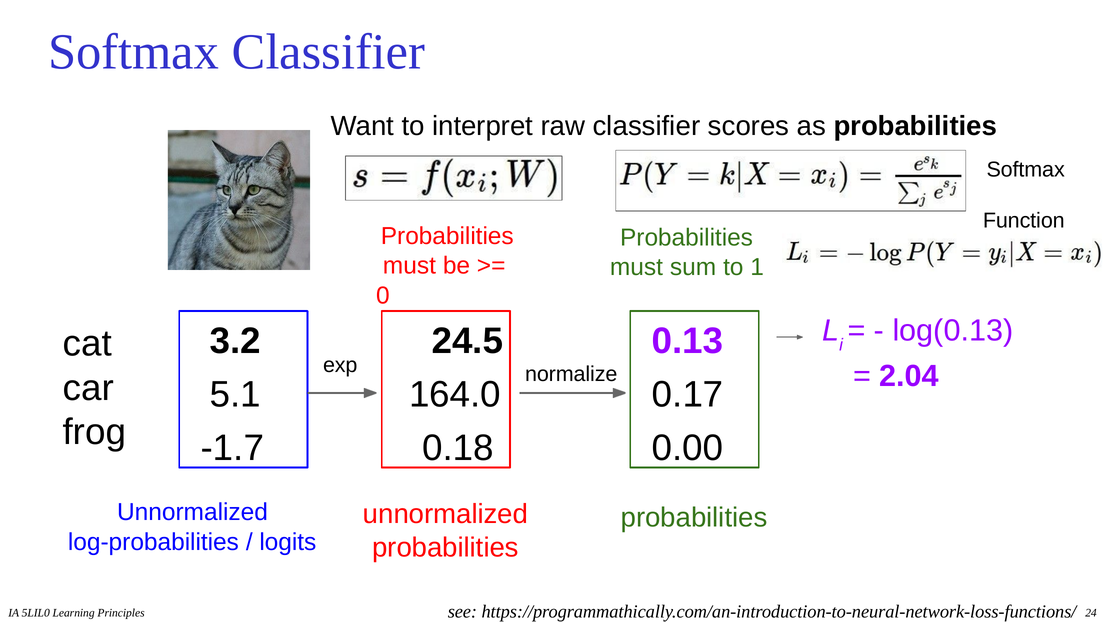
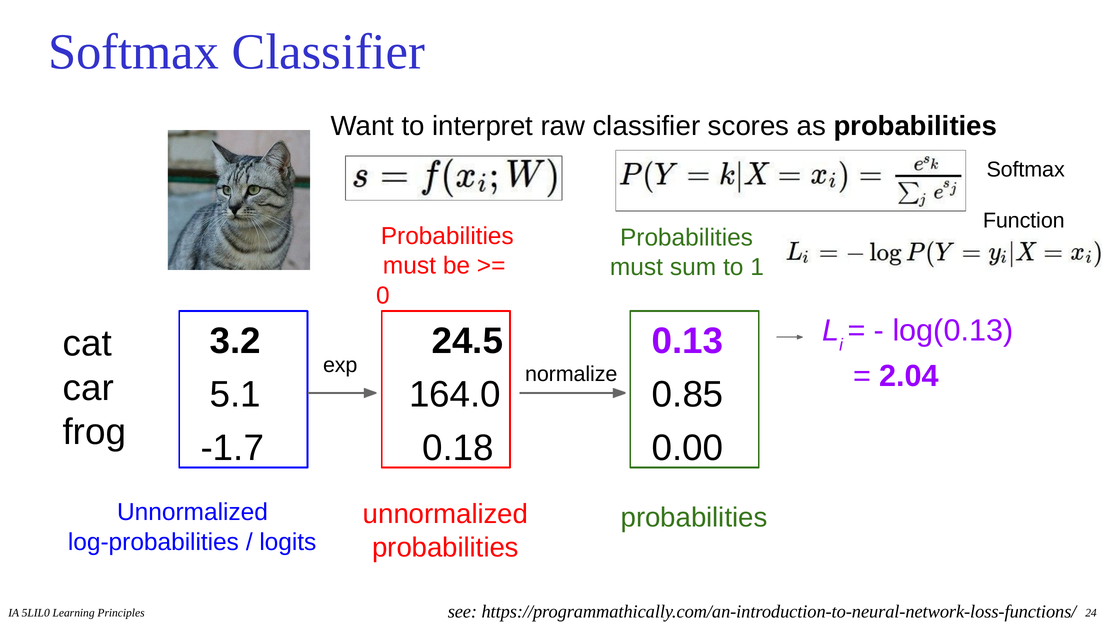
0.17: 0.17 -> 0.85 (688, 394)
